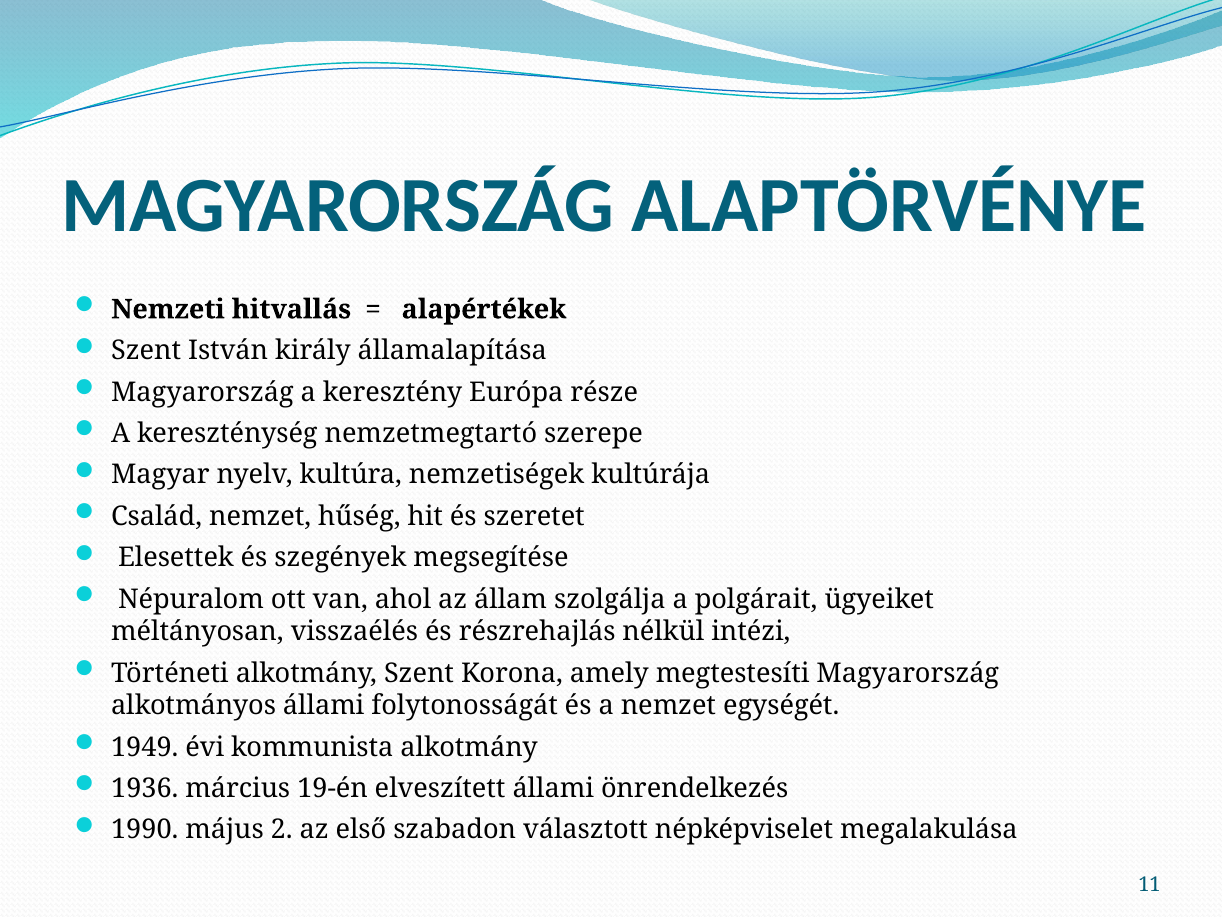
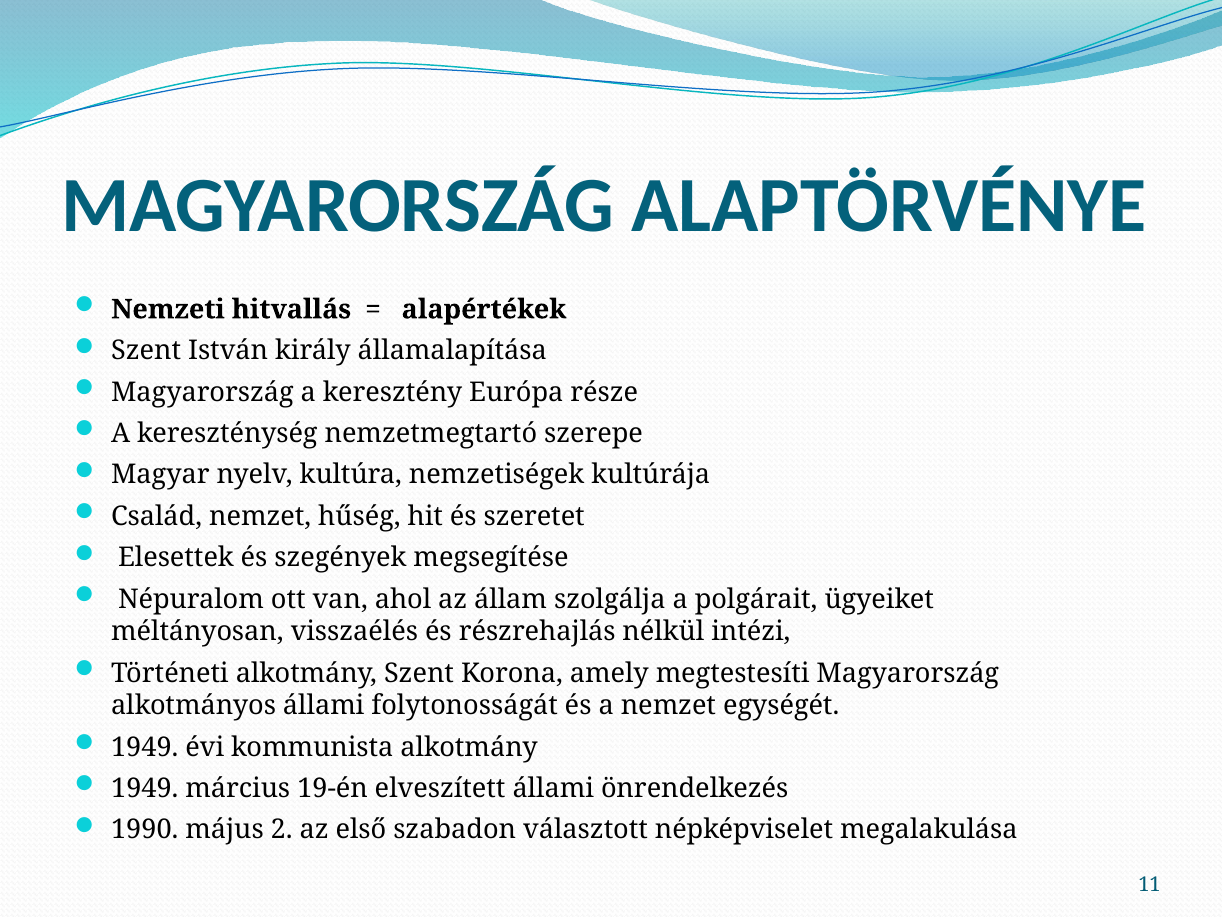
1936: 1936 -> 1949 (145, 788)
